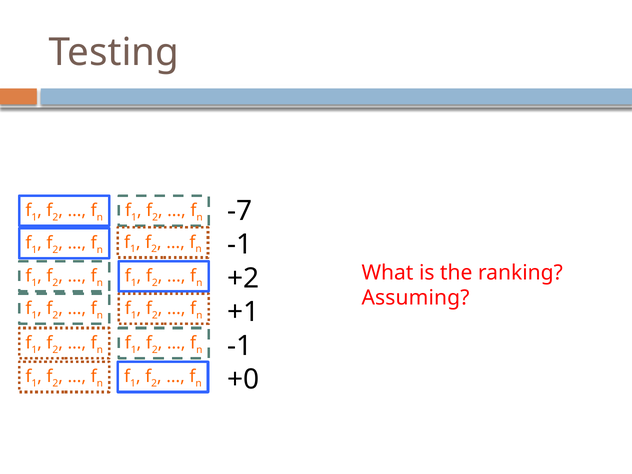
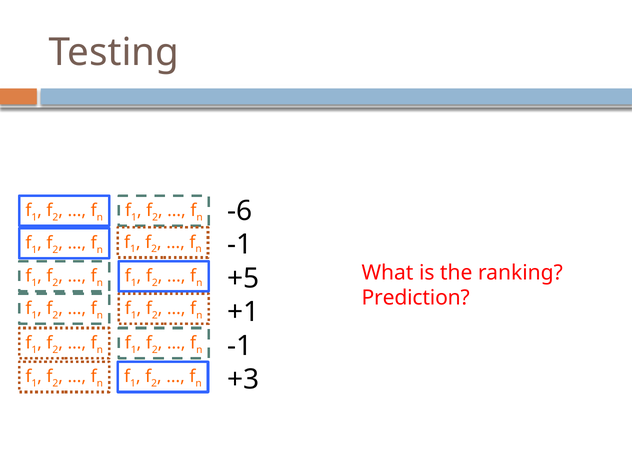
-7: -7 -> -6 (240, 211)
+2: +2 -> +5 (243, 278)
Assuming: Assuming -> Prediction (416, 298)
+0: +0 -> +3 (243, 380)
